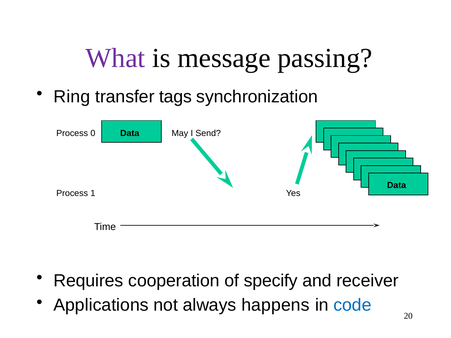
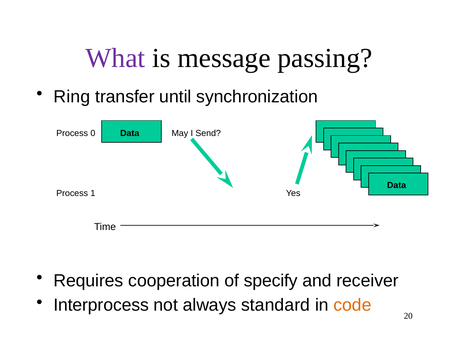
tags: tags -> until (175, 97)
Applications: Applications -> Interprocess (101, 305)
happens: happens -> standard (276, 305)
code colour: blue -> orange (352, 305)
